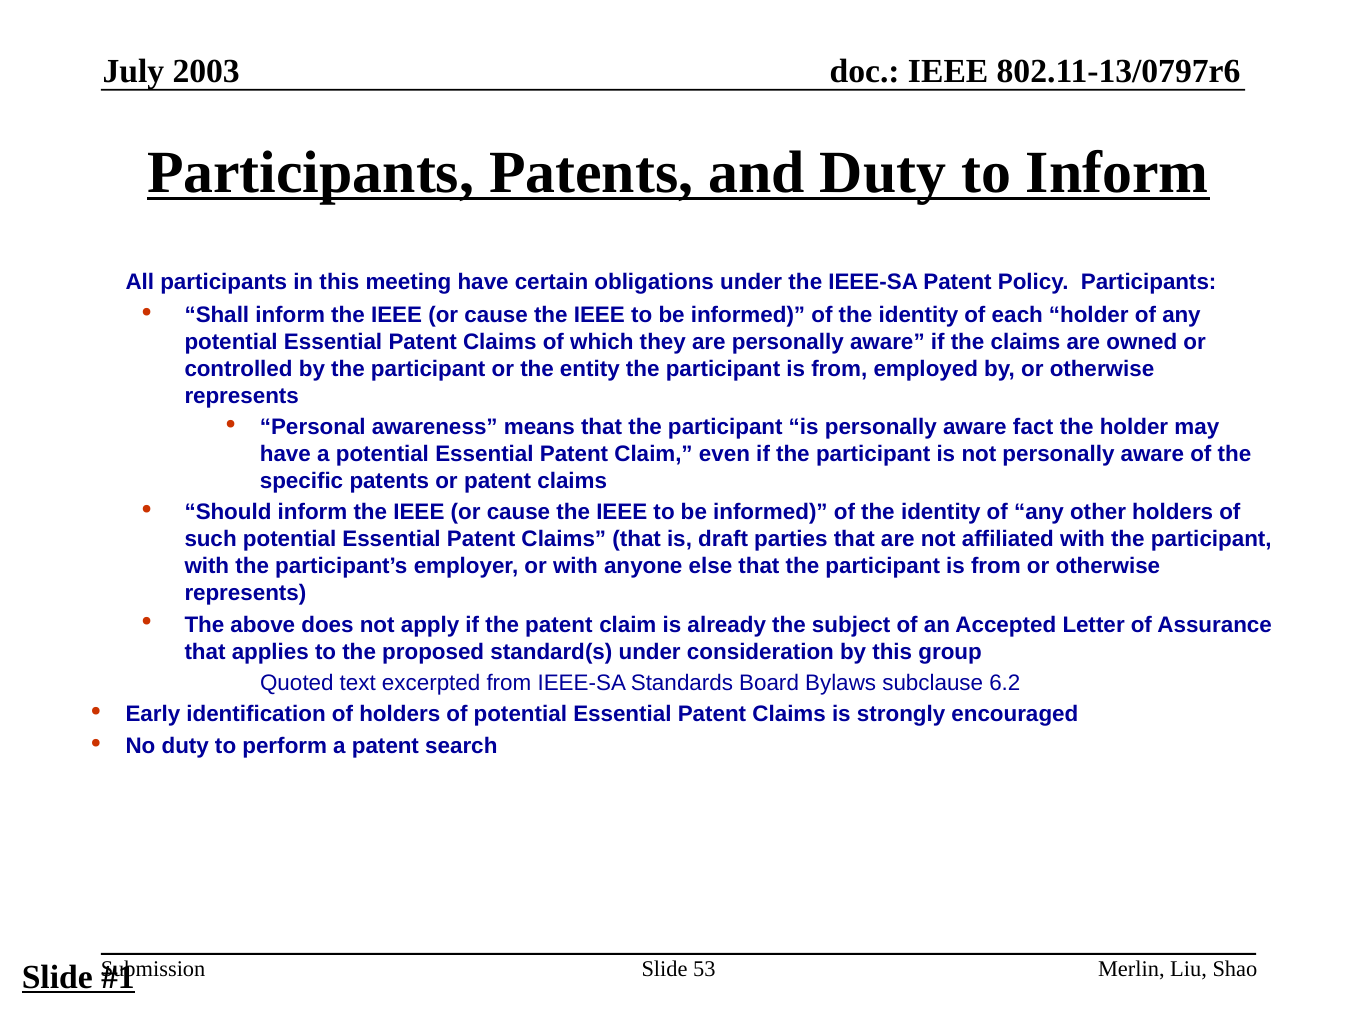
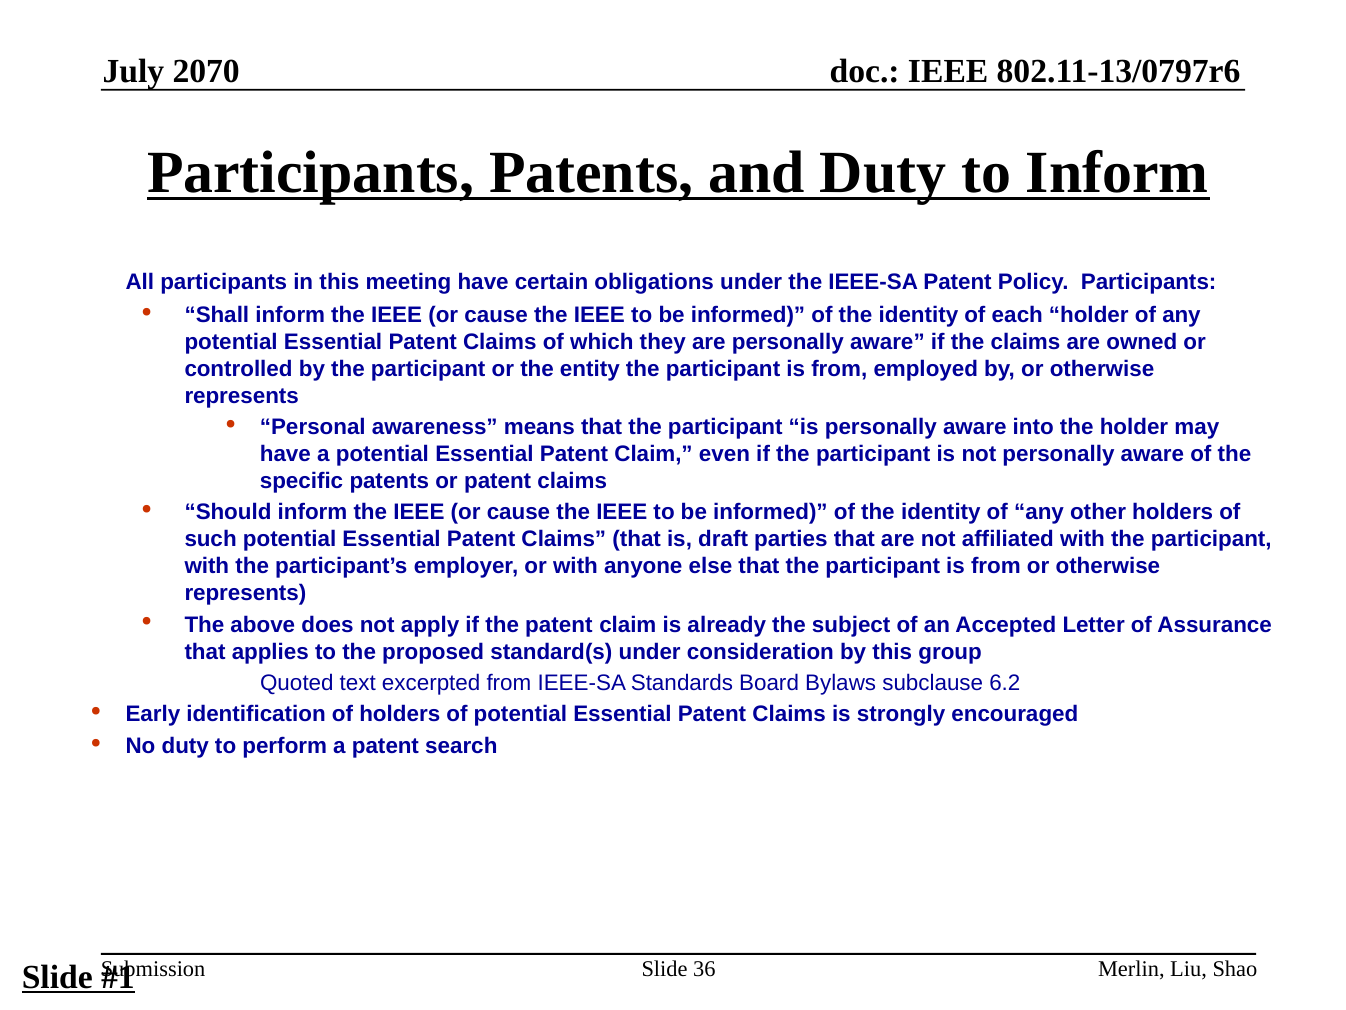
2003: 2003 -> 2070 (206, 72)
fact: fact -> into (1033, 427)
53: 53 -> 36 (704, 968)
